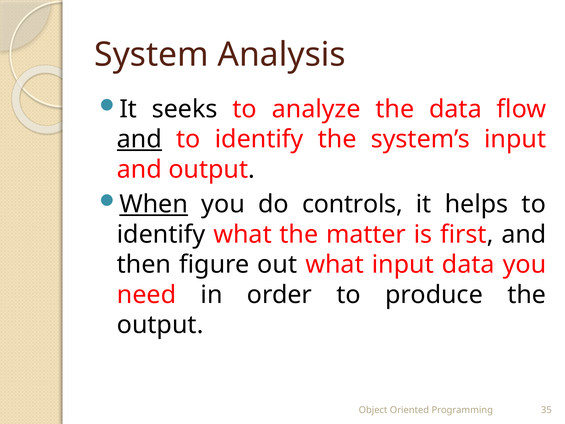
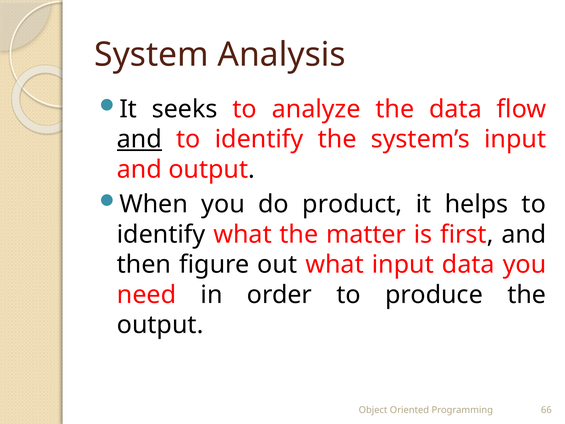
When underline: present -> none (154, 204)
controls: controls -> product (352, 204)
35: 35 -> 66 (546, 410)
